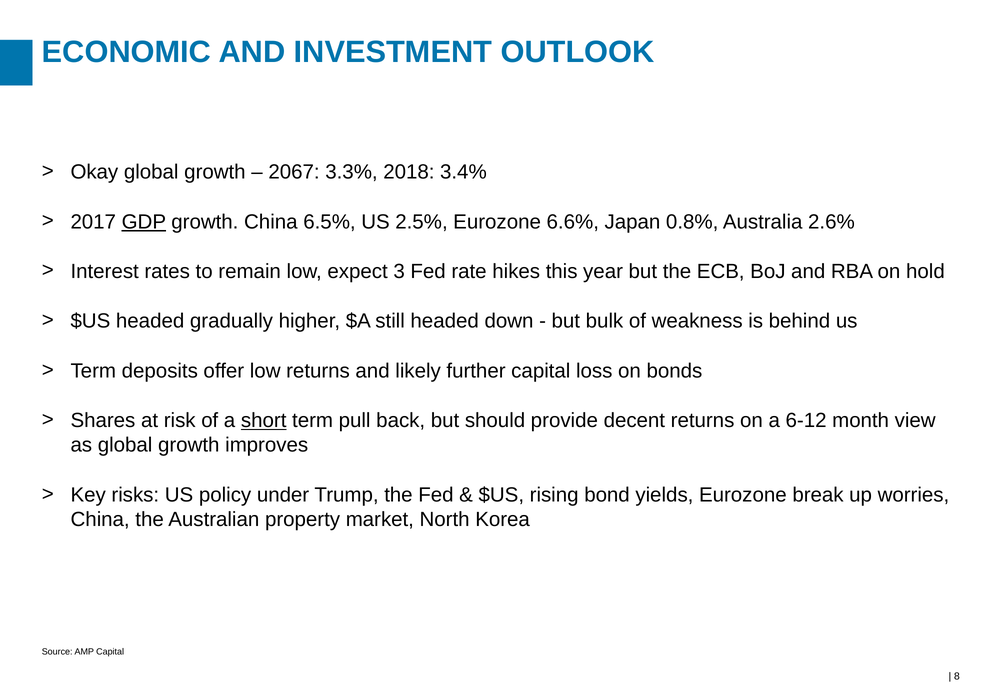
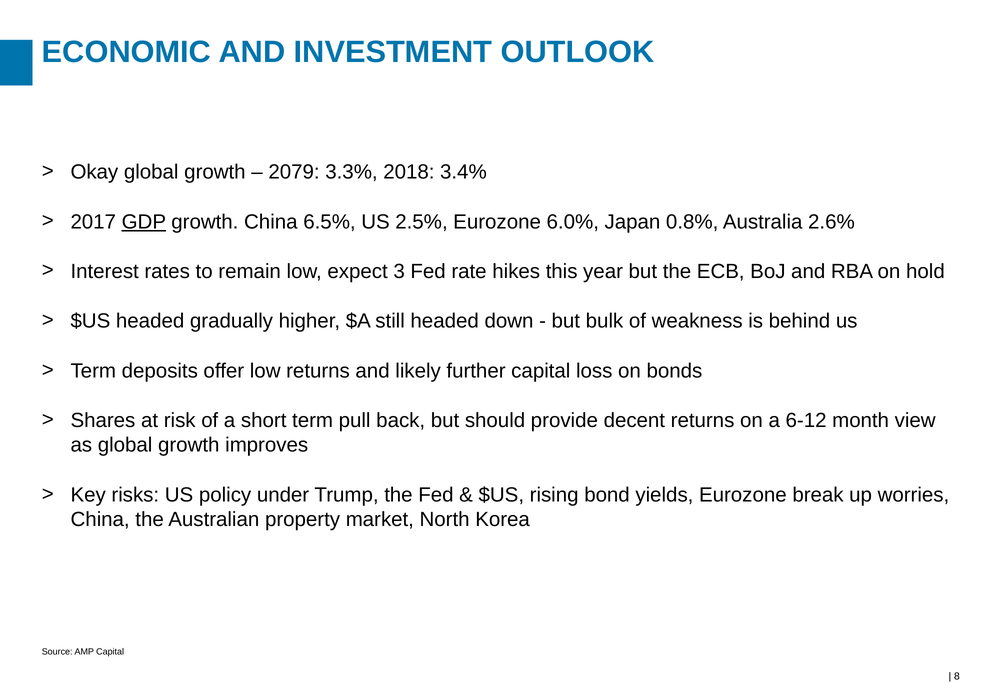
2067: 2067 -> 2079 (294, 172)
6.6%: 6.6% -> 6.0% (573, 222)
short underline: present -> none (264, 421)
